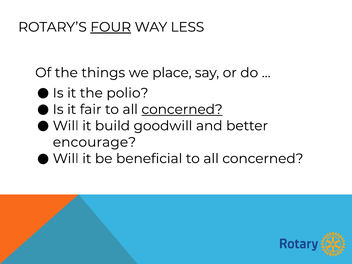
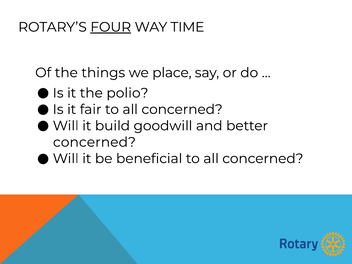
LESS: LESS -> TIME (187, 27)
concerned underline: present -> none (182, 109)
encourage: encourage -> concerned (94, 142)
